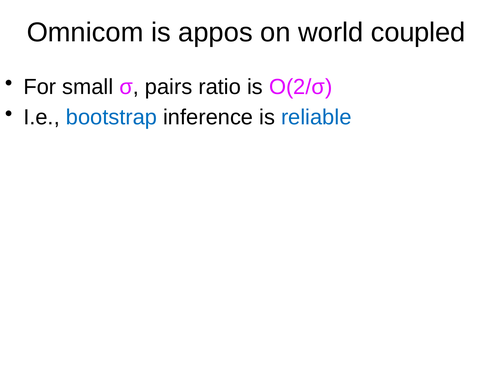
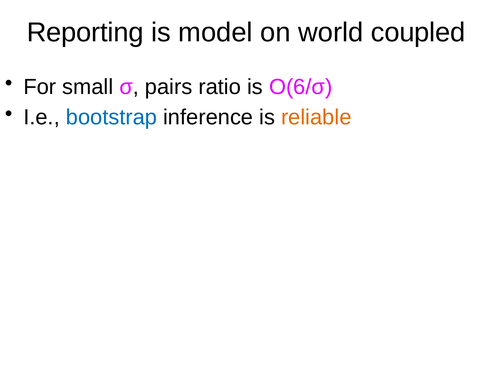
Omnicom: Omnicom -> Reporting (85, 33)
appos: appos -> model (215, 33)
O(2/σ: O(2/σ -> O(6/σ (301, 87)
reliable colour: blue -> orange (316, 117)
